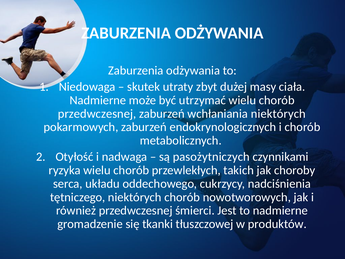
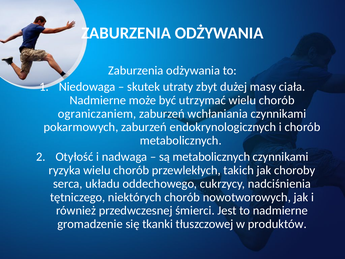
przedwczesnej: przedwczesnej -> ograniczaniem (97, 114)
wchłaniania niektórych: niektórych -> czynnikami (278, 114)
są pasożytniczych: pasożytniczych -> metabolicznych (211, 157)
